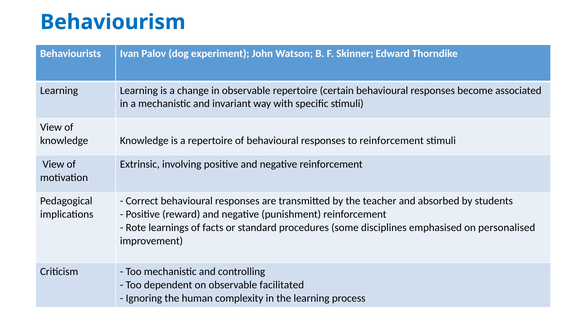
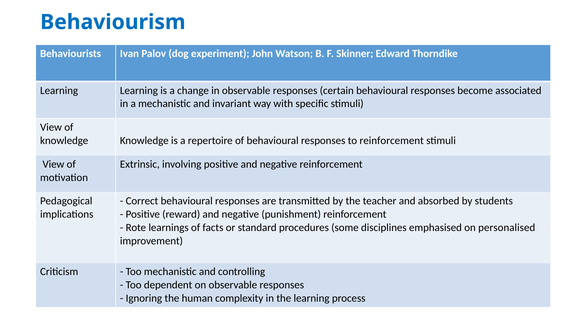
in observable repertoire: repertoire -> responses (295, 91)
on observable facilitated: facilitated -> responses (282, 285)
